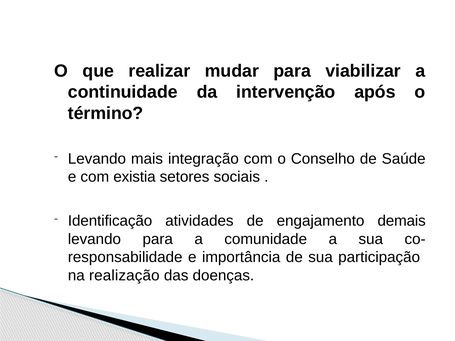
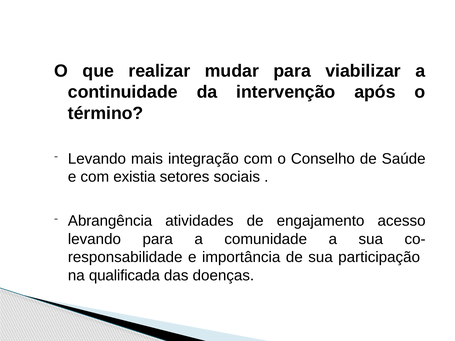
Identificação: Identificação -> Abrangência (110, 221)
demais: demais -> acesso (402, 221)
realização: realização -> qualificada (124, 276)
